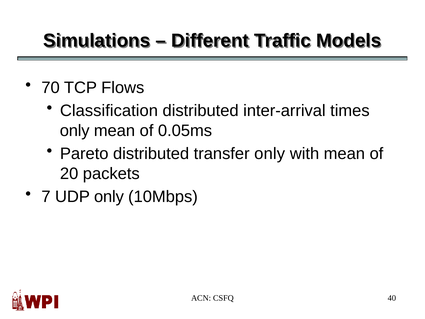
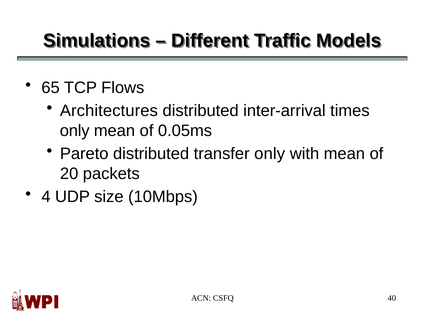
70: 70 -> 65 (51, 88)
Classification: Classification -> Architectures (109, 111)
7: 7 -> 4 (46, 197)
UDP only: only -> size (109, 197)
